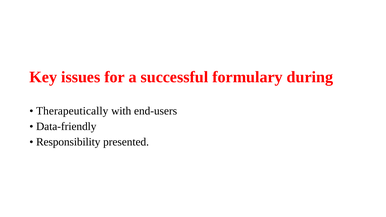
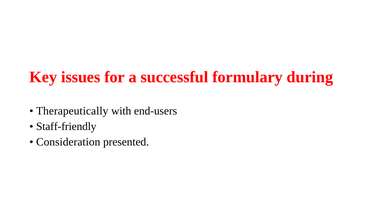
Data-friendly: Data-friendly -> Staff-friendly (66, 127)
Responsibility: Responsibility -> Consideration (68, 142)
